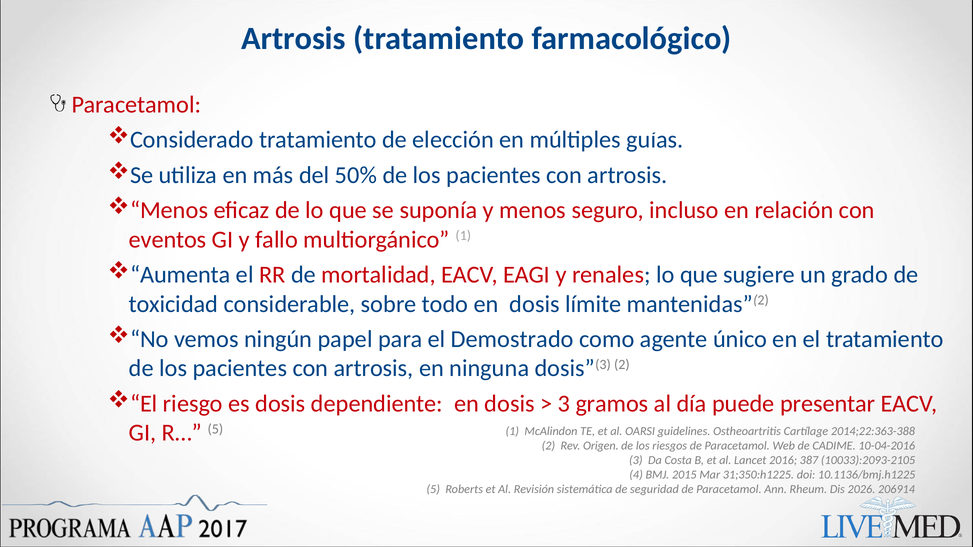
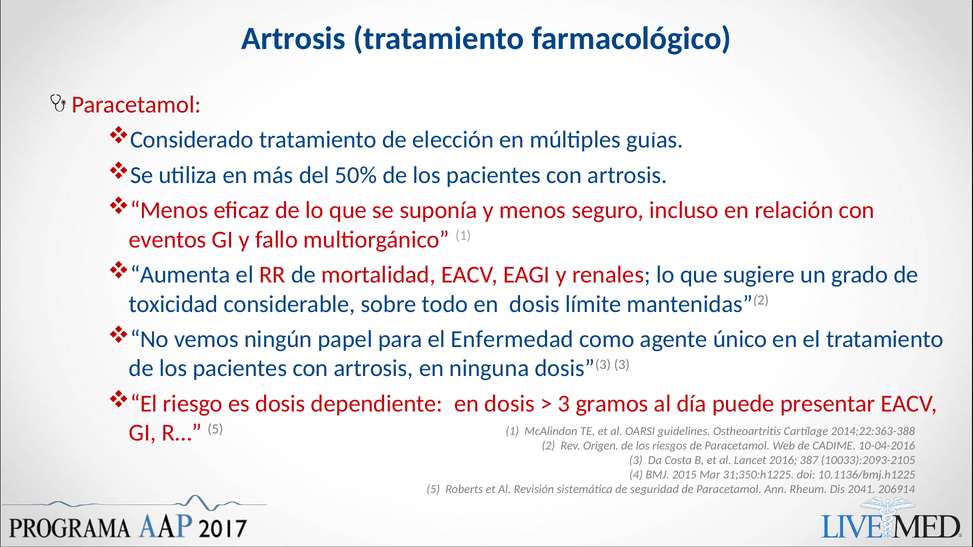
Demostrado: Demostrado -> Enfermedad (512, 339)
dosis”(3 2: 2 -> 3 (622, 365)
2026: 2026 -> 2041 (861, 490)
